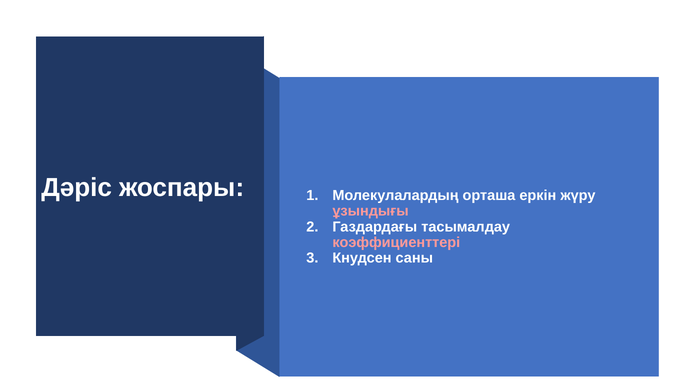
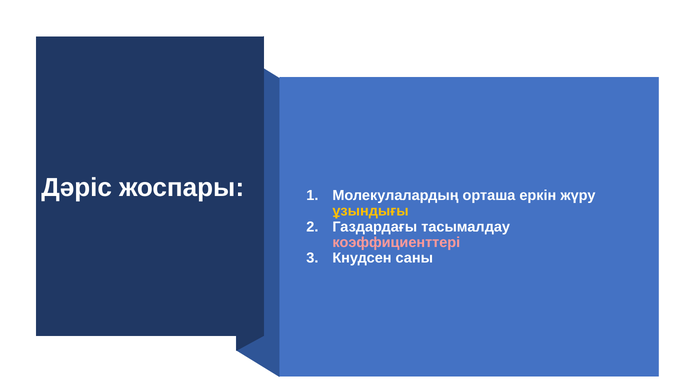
ұзындығы colour: pink -> yellow (371, 211)
